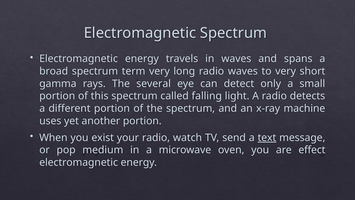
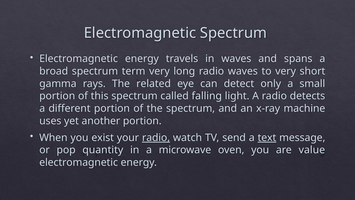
several: several -> related (154, 83)
radio underline: none -> present (156, 137)
medium: medium -> quantity (103, 150)
effect: effect -> value (312, 150)
